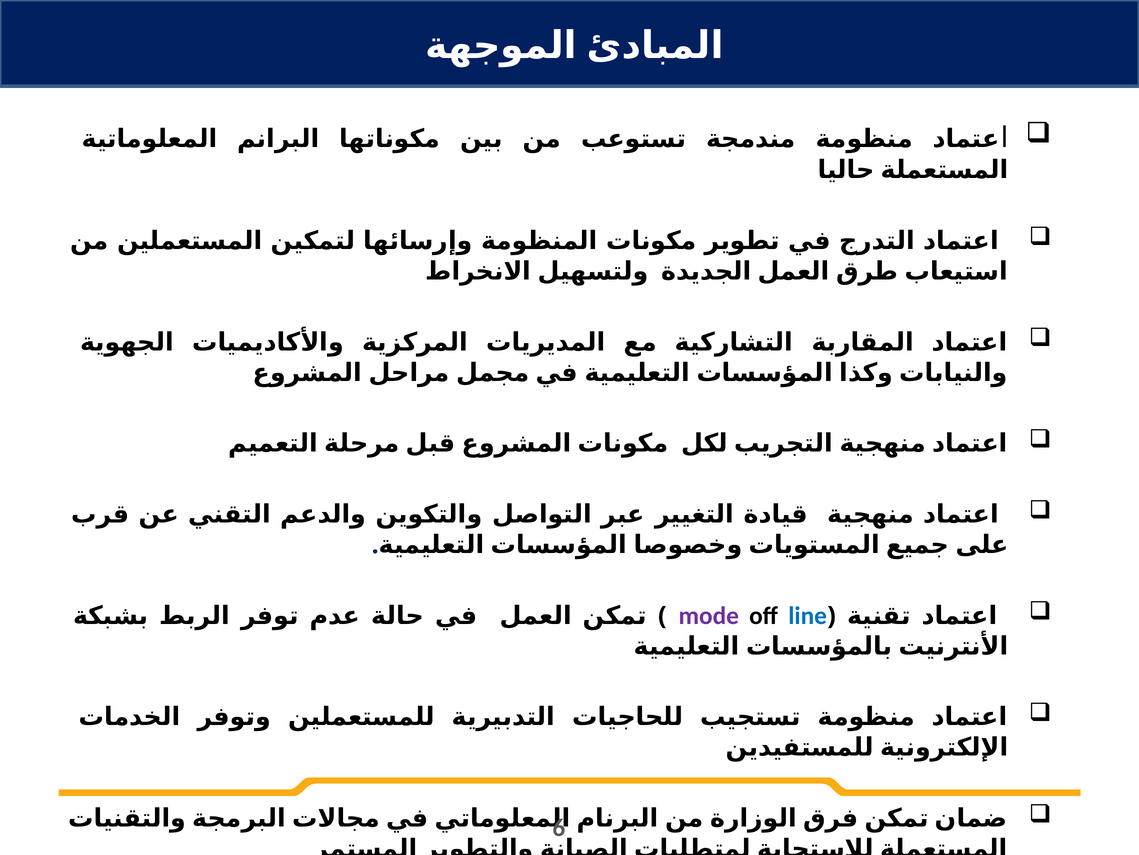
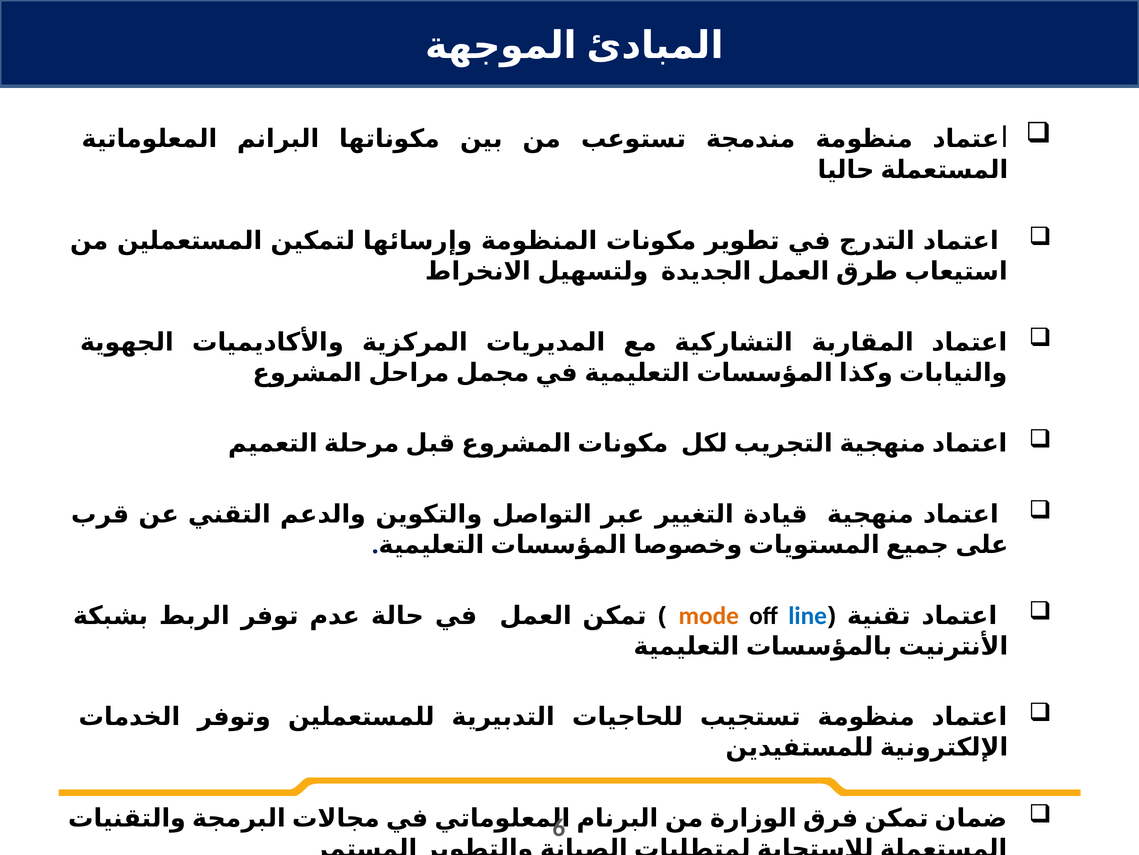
mode colour: purple -> orange (709, 615)
